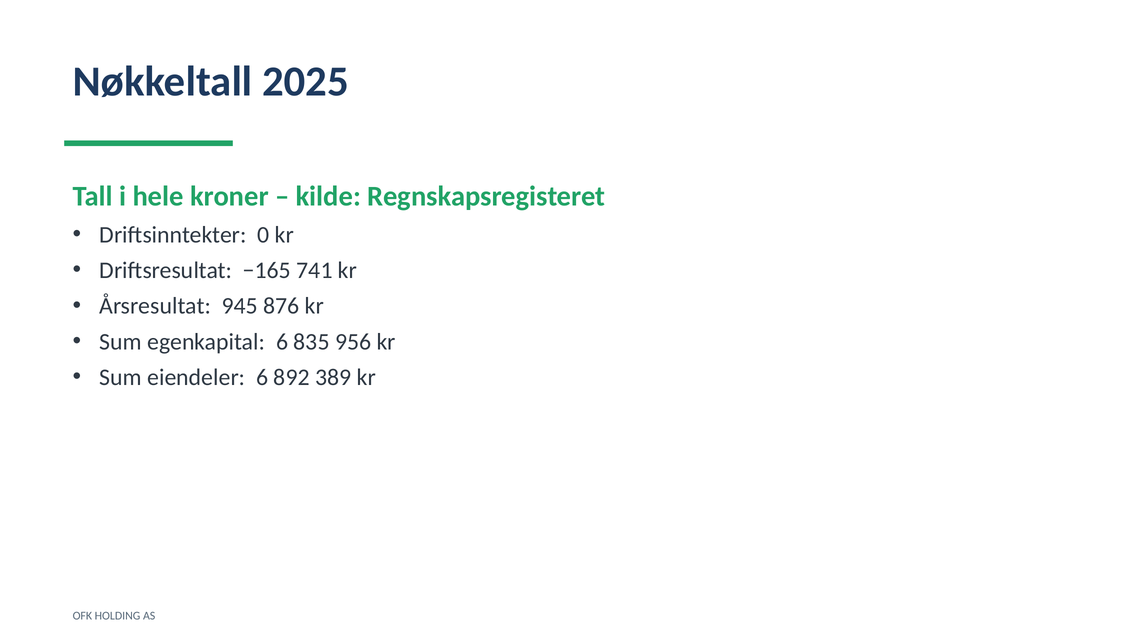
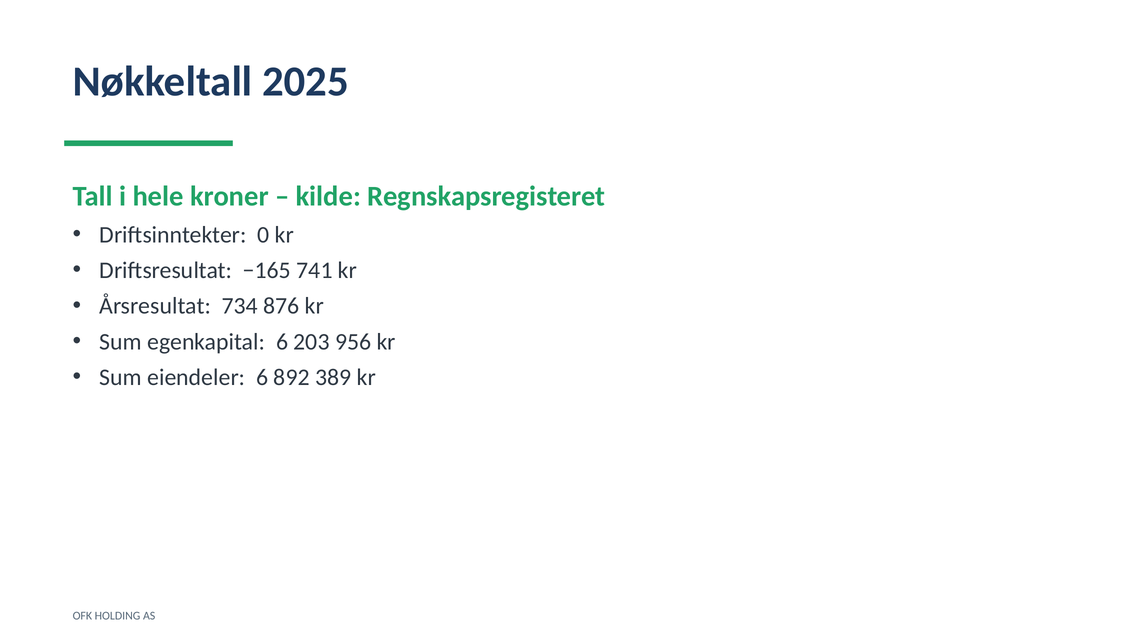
945: 945 -> 734 (240, 306)
835: 835 -> 203 (311, 342)
